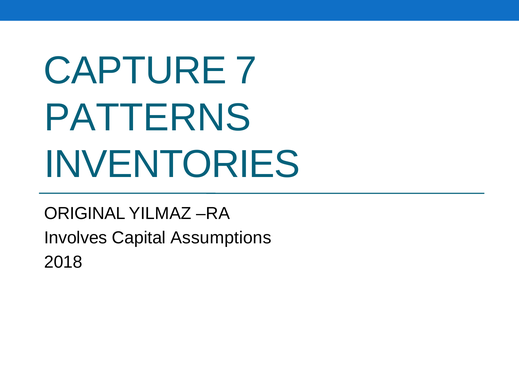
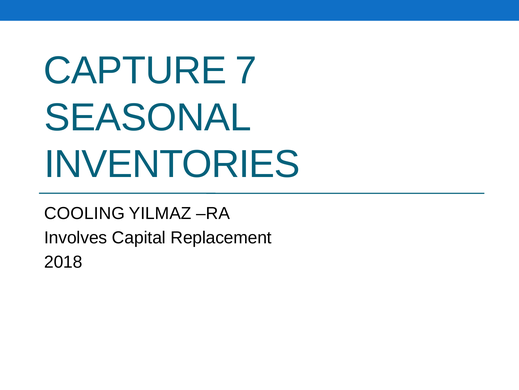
PATTERNS: PATTERNS -> SEASONAL (148, 117)
ORIGINAL: ORIGINAL -> COOLING (85, 213)
Assumptions: Assumptions -> Replacement (221, 237)
